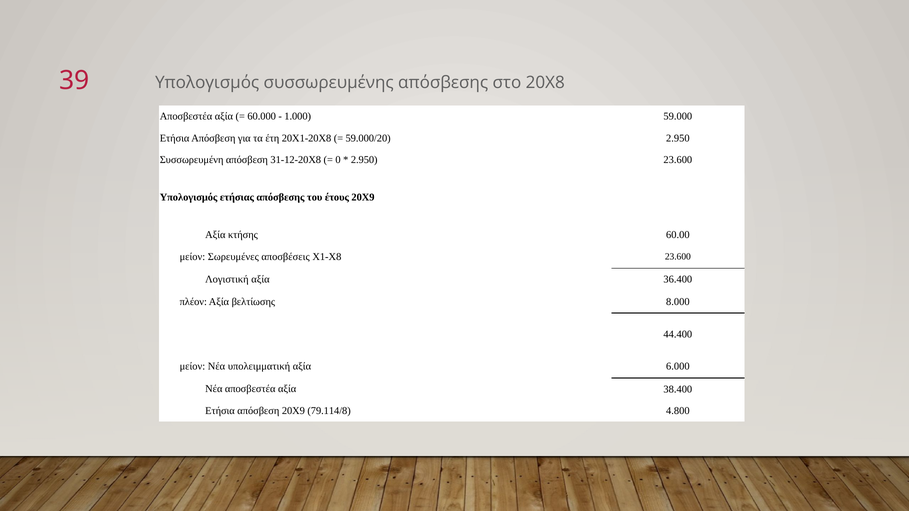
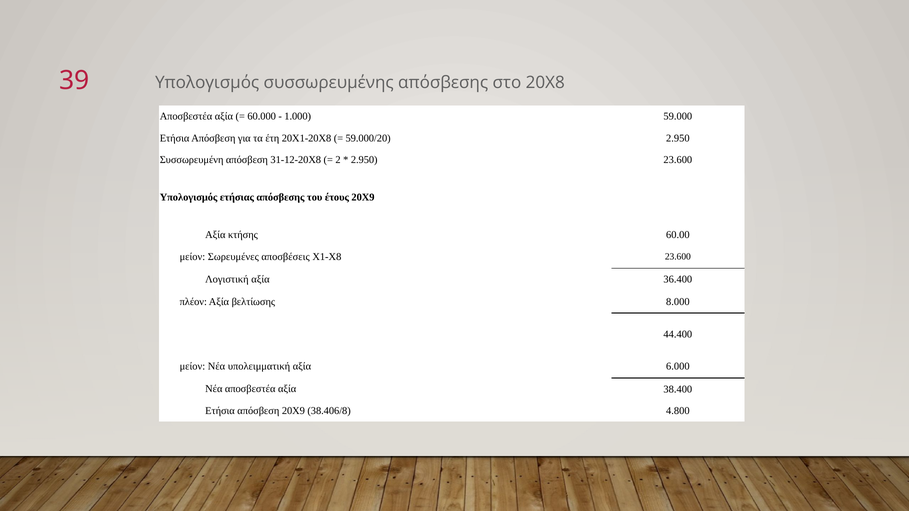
0: 0 -> 2 (338, 160)
79.114/8: 79.114/8 -> 38.406/8 (329, 411)
